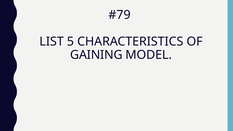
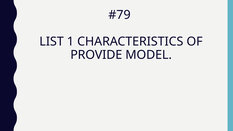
5: 5 -> 1 (71, 42)
GAINING: GAINING -> PROVIDE (96, 55)
